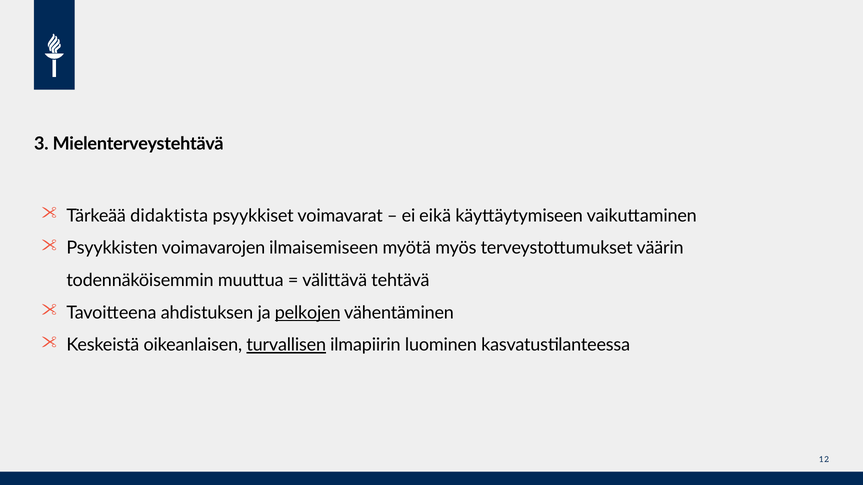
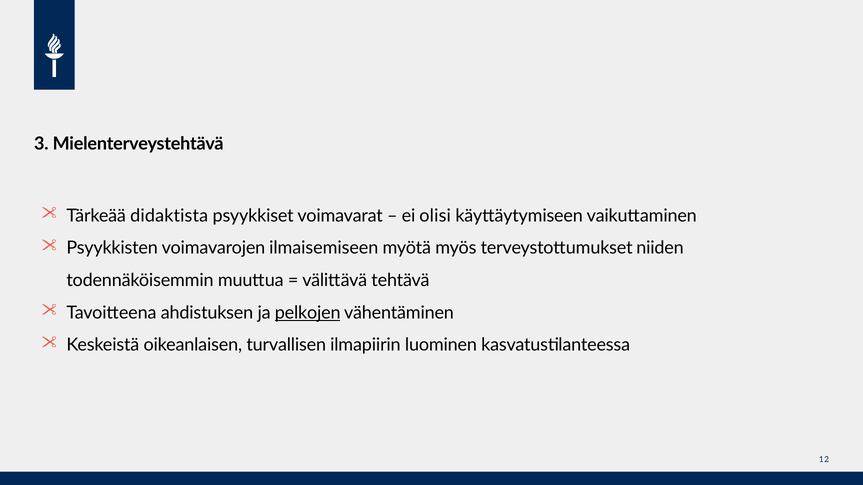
eikä: eikä -> olisi (435, 216)
väärin: väärin -> niiden (660, 248)
turvallisen underline: present -> none (286, 345)
